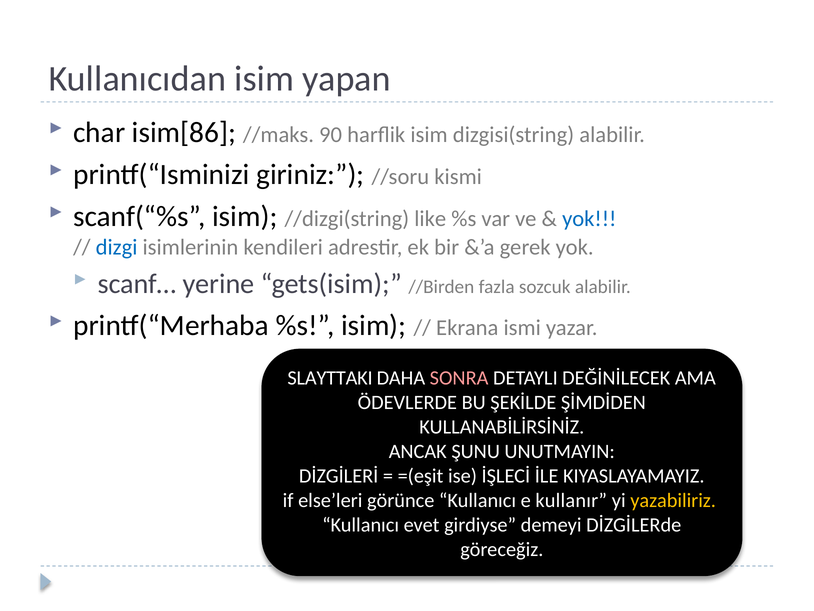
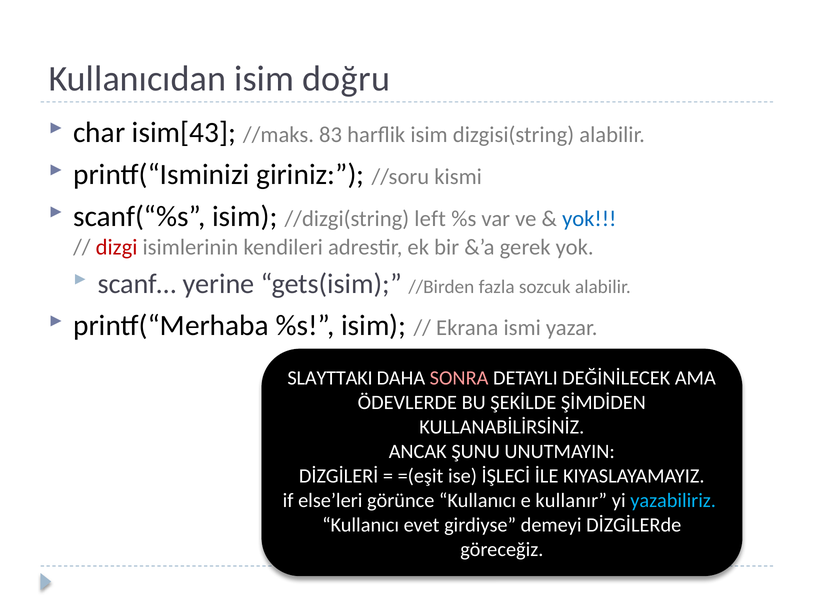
yapan: yapan -> doğru (346, 79)
isim[86: isim[86 -> isim[43 (184, 132)
90: 90 -> 83 (331, 134)
like: like -> left (430, 219)
dizgi colour: blue -> red (117, 247)
yazabiliriz colour: yellow -> light blue (673, 500)
